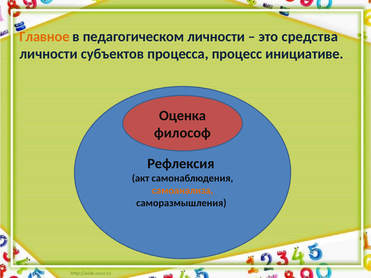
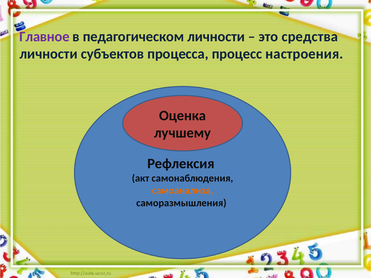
Главное colour: orange -> purple (45, 37)
инициативе: инициативе -> настроения (304, 54)
философ: философ -> лучшему (183, 133)
